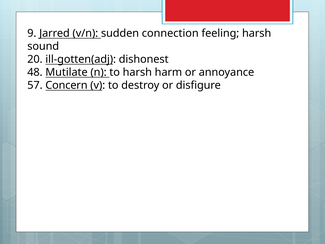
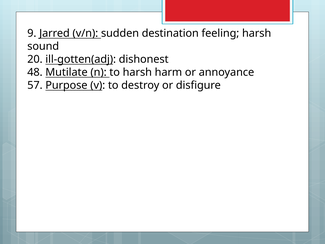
connection: connection -> destination (170, 33)
Concern: Concern -> Purpose (66, 85)
